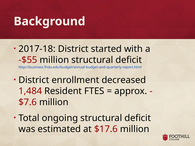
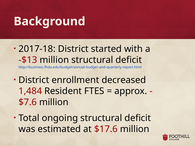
-$55: -$55 -> -$13 (28, 60)
